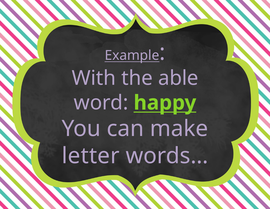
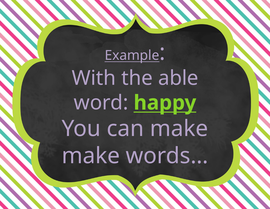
letter: letter -> make (91, 156)
